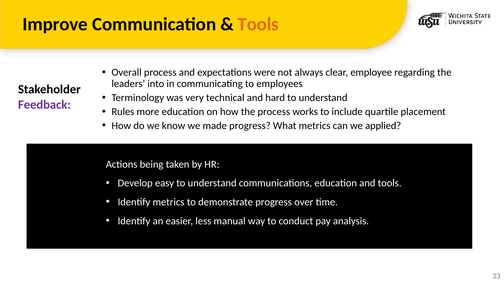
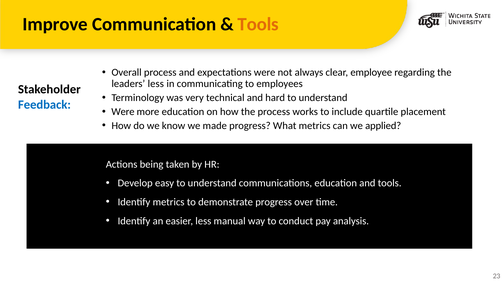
leaders into: into -> less (156, 84)
Feedback colour: purple -> blue (44, 105)
Rules: Rules -> Were (123, 112)
